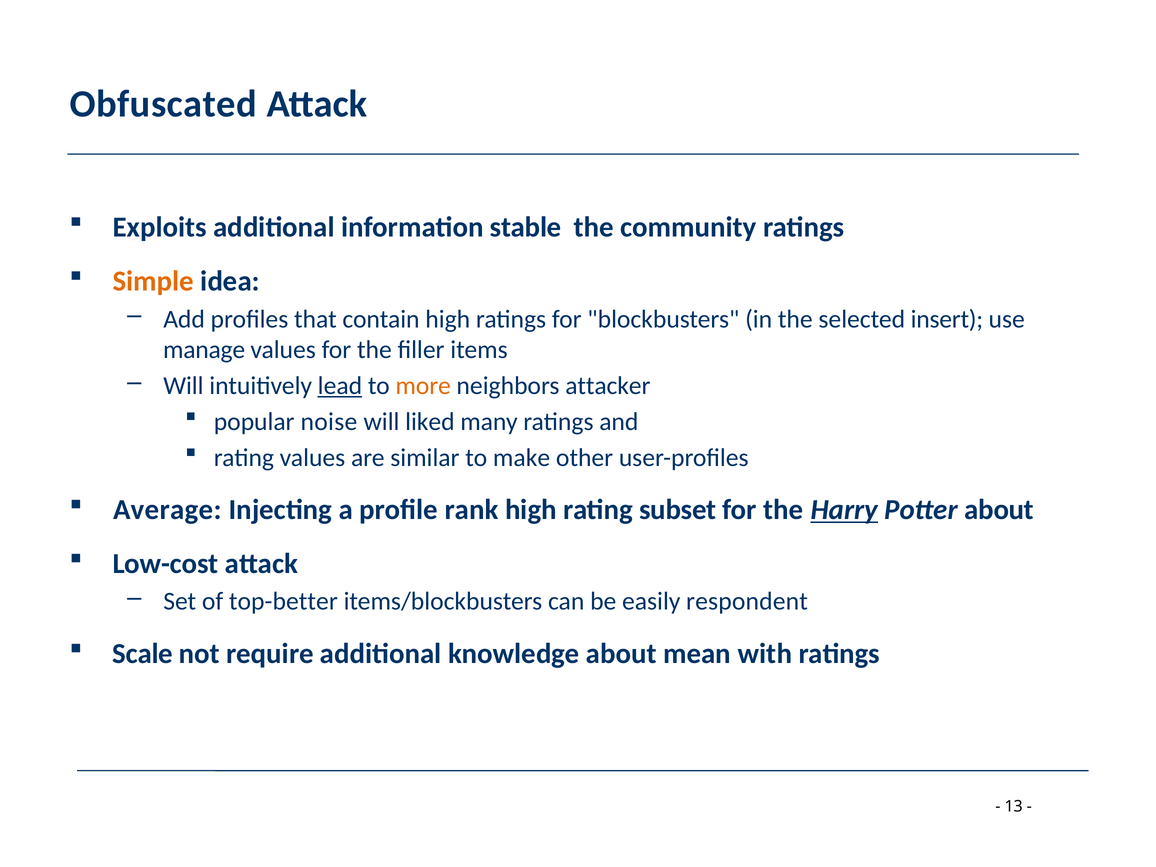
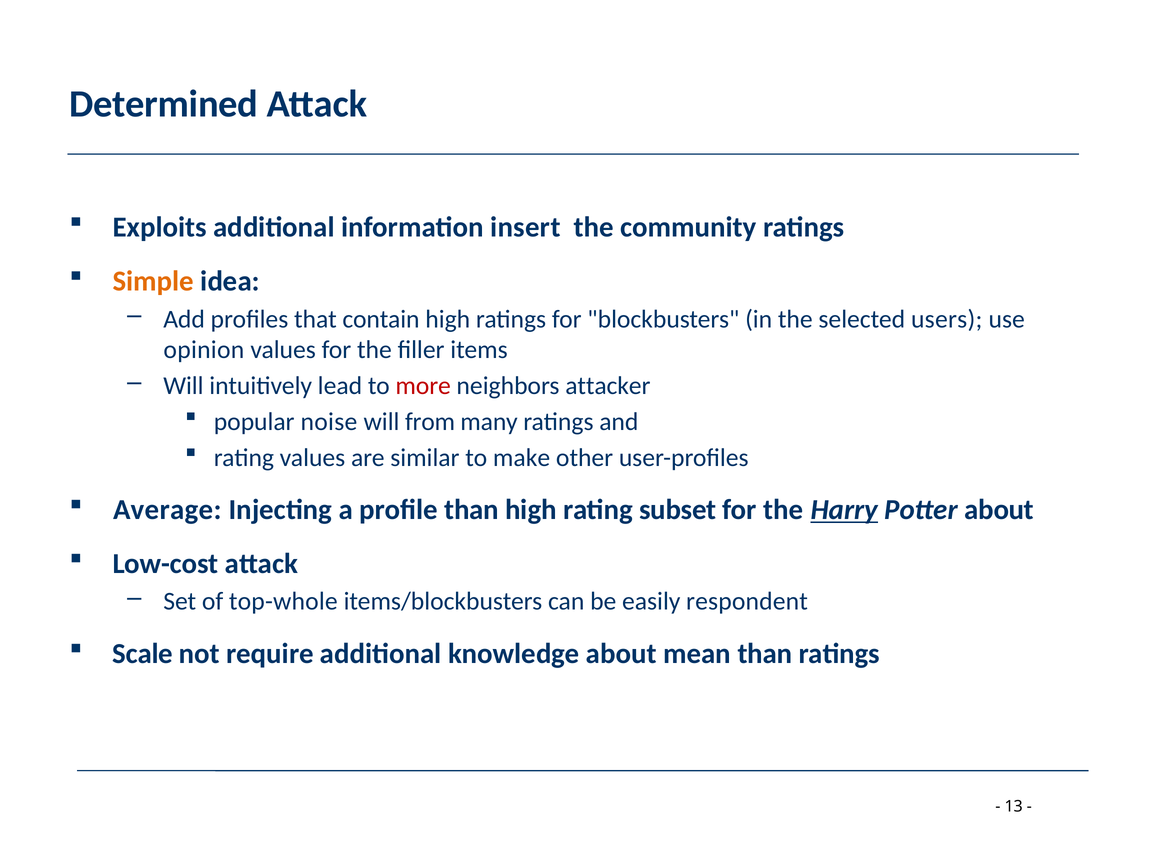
Obfuscated: Obfuscated -> Determined (164, 104)
stable: stable -> insert (525, 227)
insert: insert -> users (947, 319)
manage: manage -> opinion (204, 350)
lead underline: present -> none (340, 386)
more colour: orange -> red (423, 386)
liked: liked -> from (430, 422)
profile rank: rank -> than (472, 510)
top-better: top-better -> top-whole (283, 602)
mean with: with -> than (765, 654)
